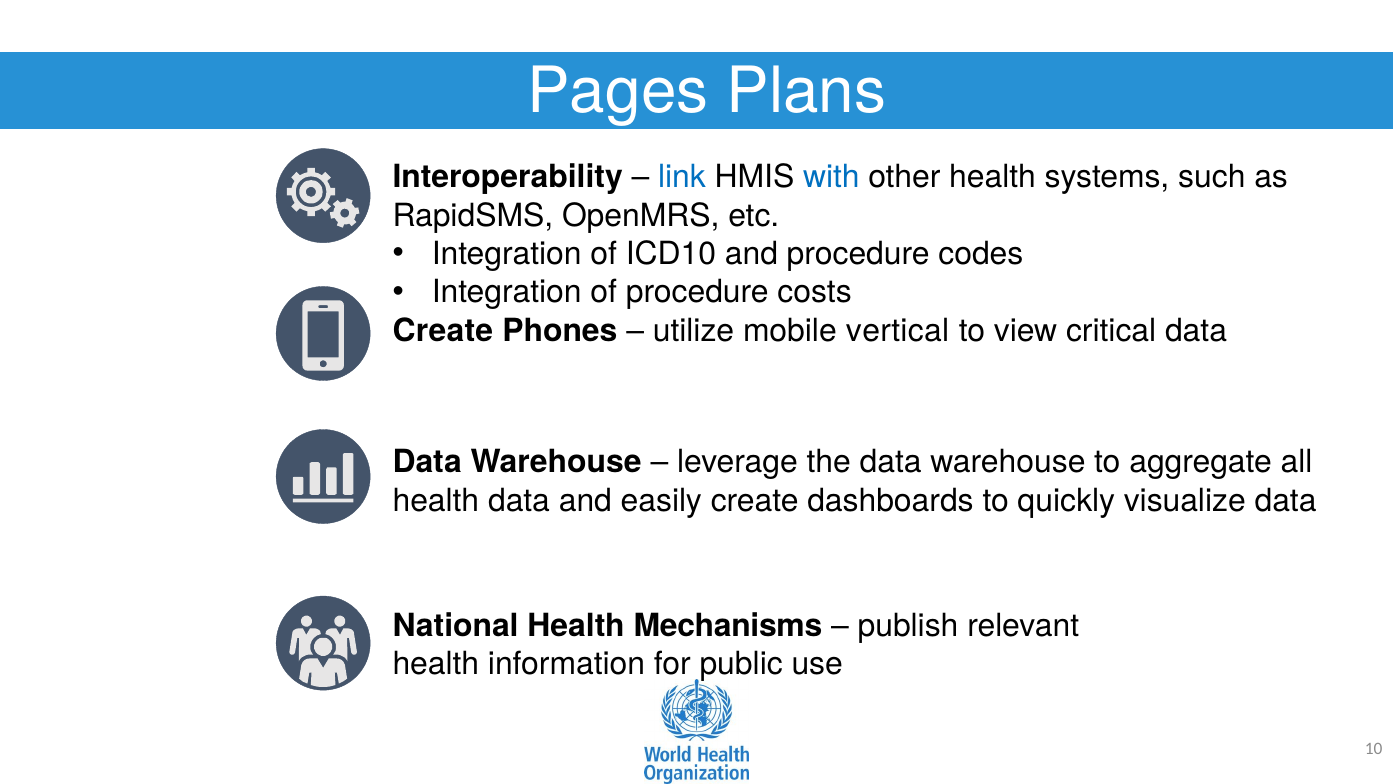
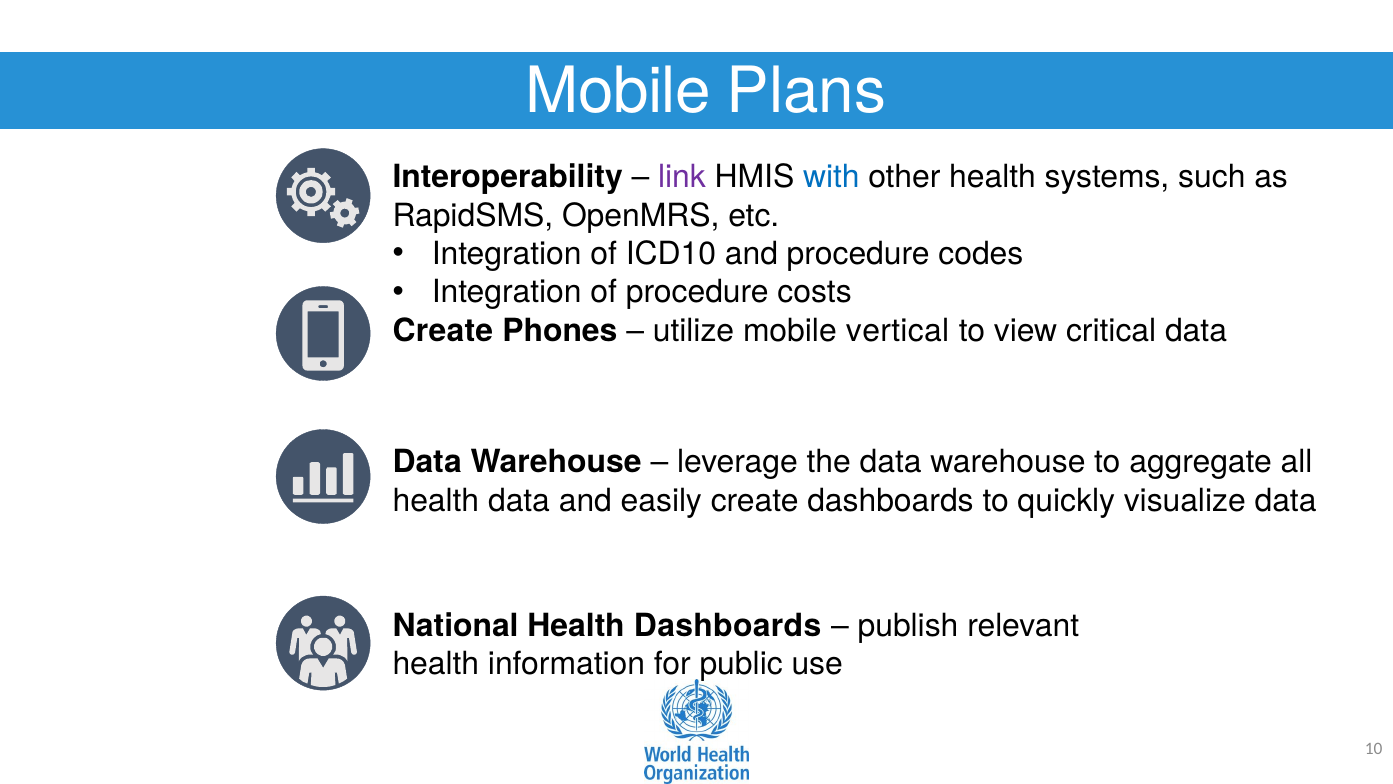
Pages: Pages -> Mobile (618, 92)
link colour: blue -> purple (682, 177)
Health Mechanisms: Mechanisms -> Dashboards (728, 625)
